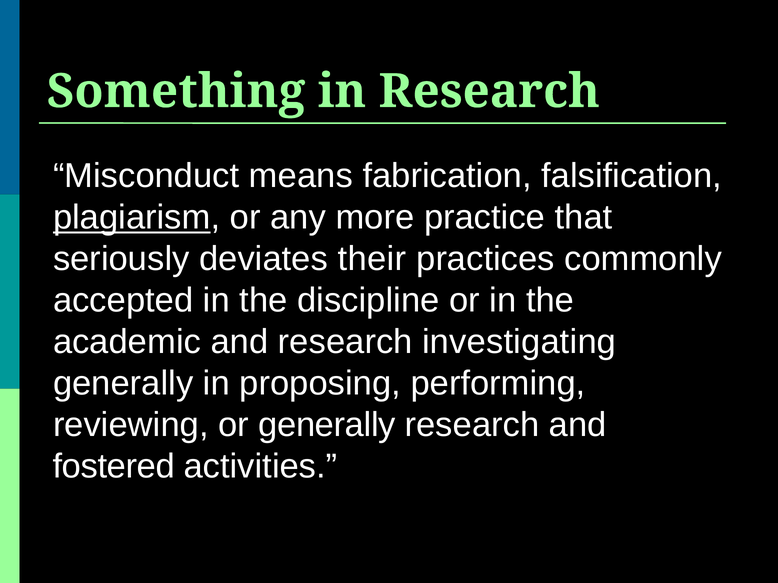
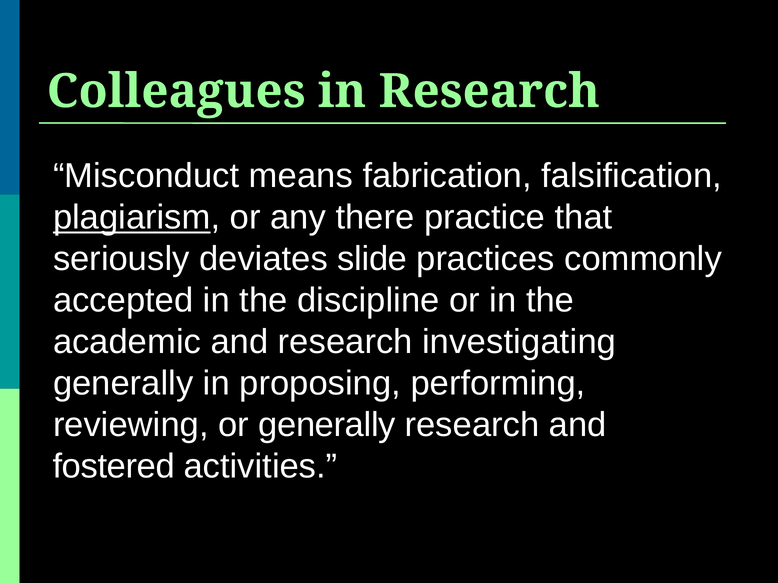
Something: Something -> Colleagues (176, 92)
more: more -> there (375, 218)
their: their -> slide (372, 259)
